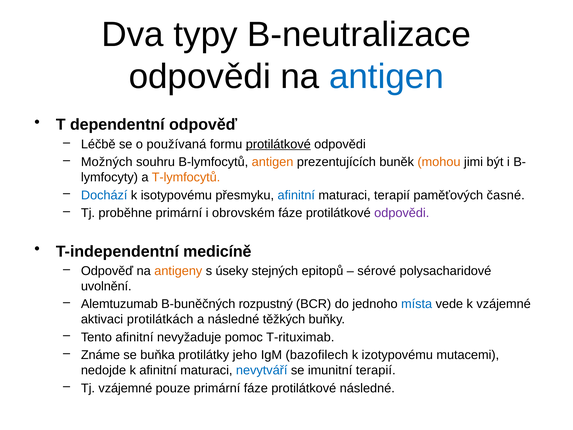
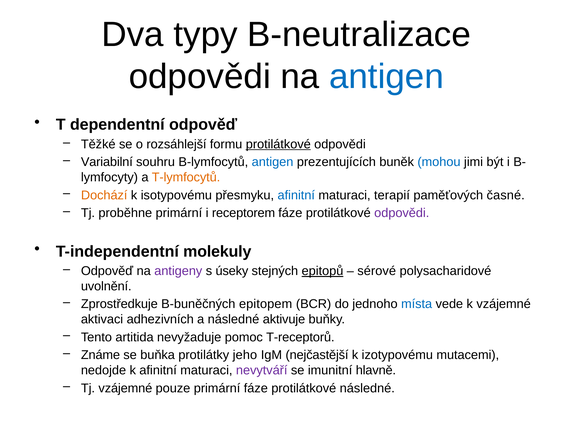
Léčbě: Léčbě -> Těžké (98, 144)
používaná: používaná -> rozsáhlejší (176, 144)
Možných: Možných -> Variabilní (107, 162)
antigen colour: orange -> blue (273, 162)
mohou colour: orange -> blue (439, 162)
Dochází colour: blue -> orange (104, 195)
obrovském: obrovském -> receptorem (244, 213)
medicíně: medicíně -> molekuly (217, 251)
antigeny colour: orange -> purple (178, 271)
epitopů underline: none -> present (323, 271)
Alemtuzumab: Alemtuzumab -> Zprostředkuje (119, 304)
rozpustný: rozpustný -> epitopem (266, 304)
protilátkách: protilátkách -> adhezivních (160, 319)
těžkých: těžkých -> aktivuje (284, 319)
Tento afinitní: afinitní -> artitida (135, 337)
T-rituximab: T-rituximab -> T-receptorů (300, 337)
bazofilech: bazofilech -> nejčastější (317, 355)
nevytváří colour: blue -> purple (262, 370)
imunitní terapií: terapií -> hlavně (376, 370)
